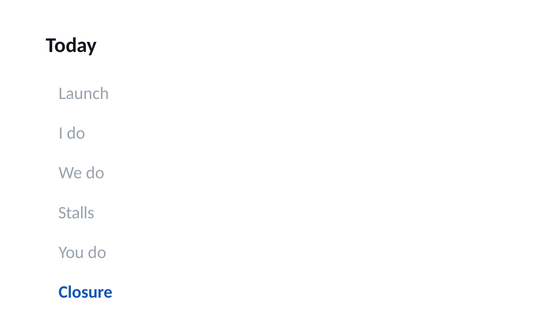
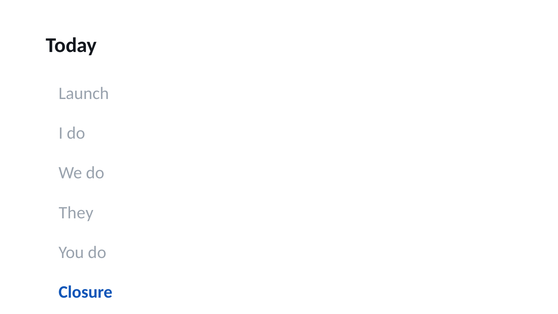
Stalls: Stalls -> They (76, 213)
